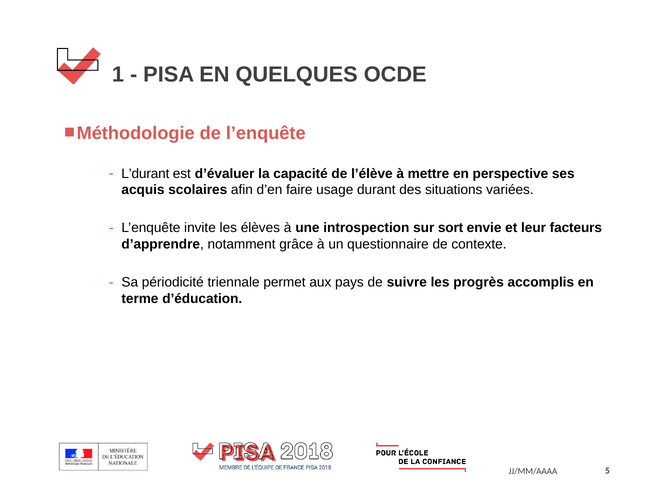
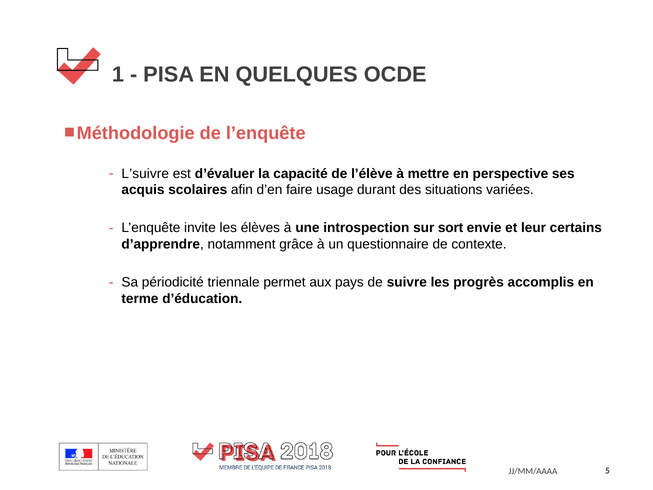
L’durant: L’durant -> L’suivre (145, 173)
facteurs: facteurs -> certains (576, 228)
